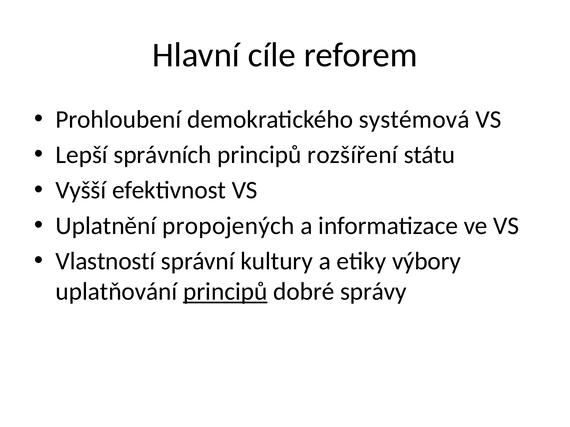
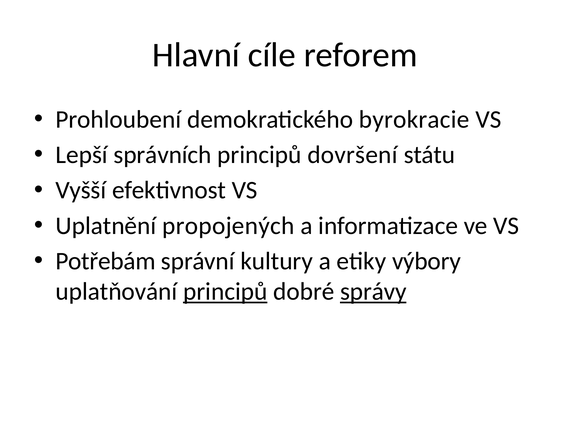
systémová: systémová -> byrokracie (414, 120)
rozšíření: rozšíření -> dovršení (353, 155)
Vlastností: Vlastností -> Potřebám (105, 261)
správy underline: none -> present (373, 292)
